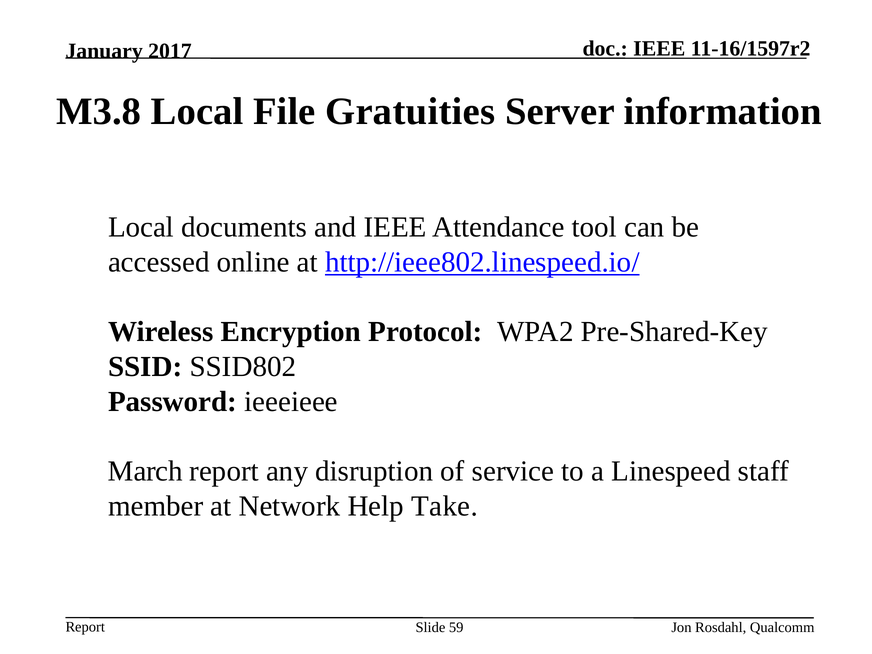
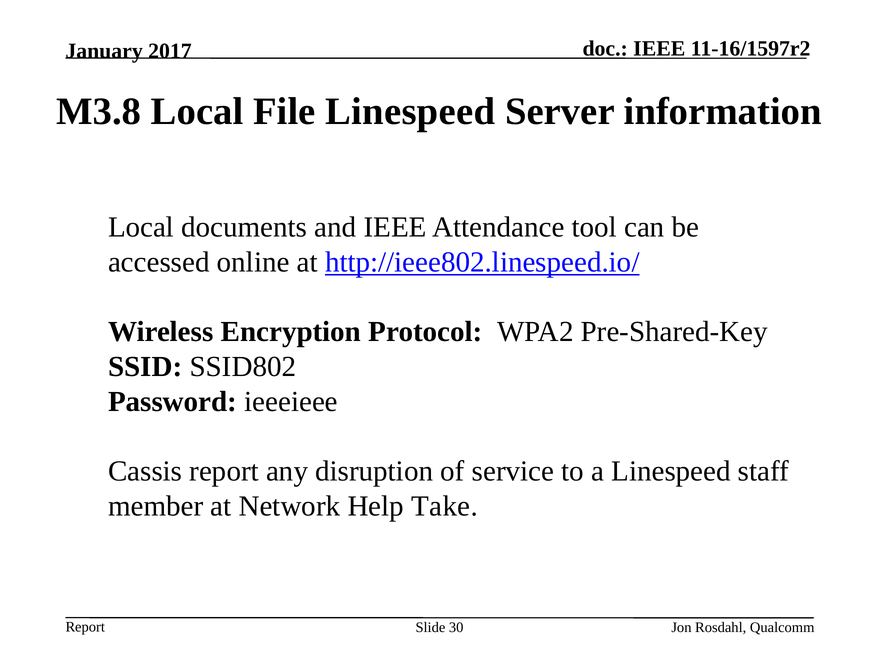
File Gratuities: Gratuities -> Linespeed (410, 112)
March: March -> Cassis (145, 471)
59: 59 -> 30 (456, 627)
